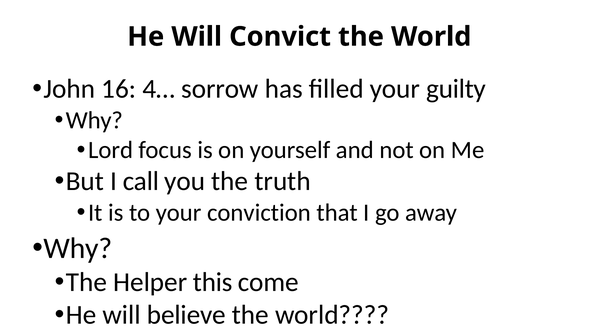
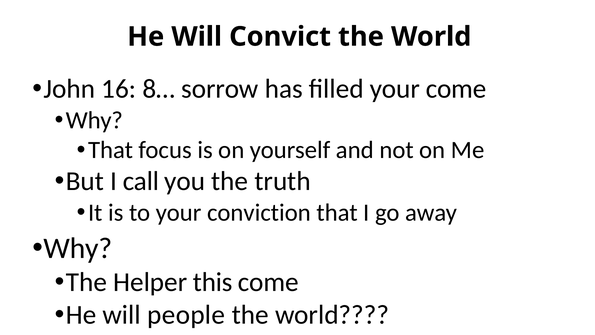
4…: 4… -> 8… (159, 89)
your guilty: guilty -> come (456, 89)
Lord: Lord -> That (111, 150)
believe: believe -> people (186, 314)
